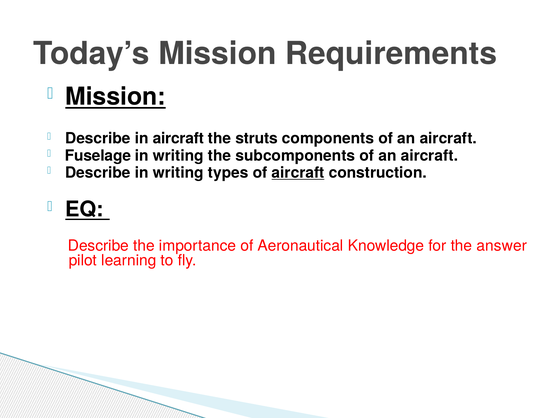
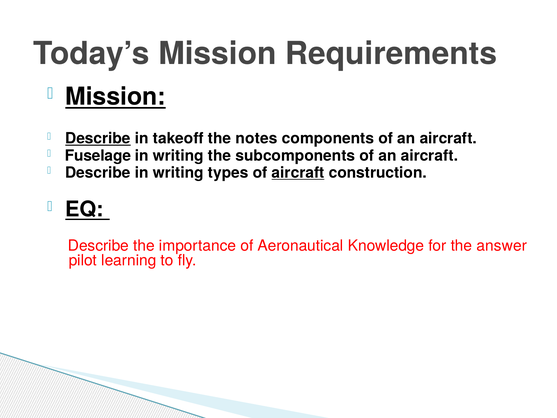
Describe underline: none -> present (98, 138)
in aircraft: aircraft -> takeoff (178, 138)
struts: struts -> notes (257, 138)
